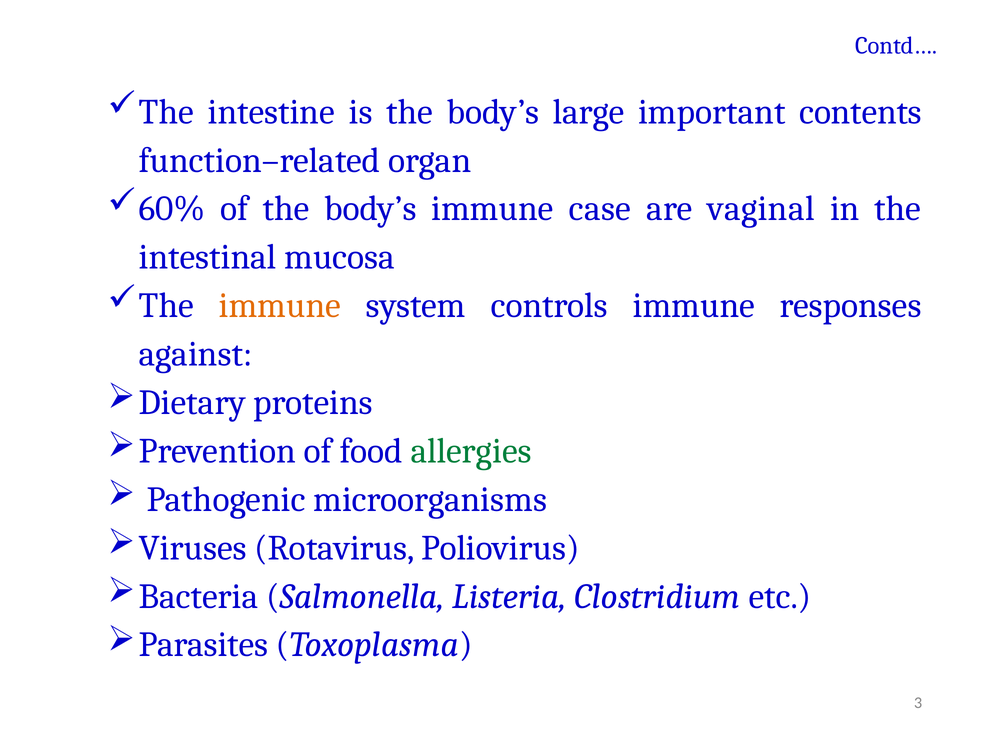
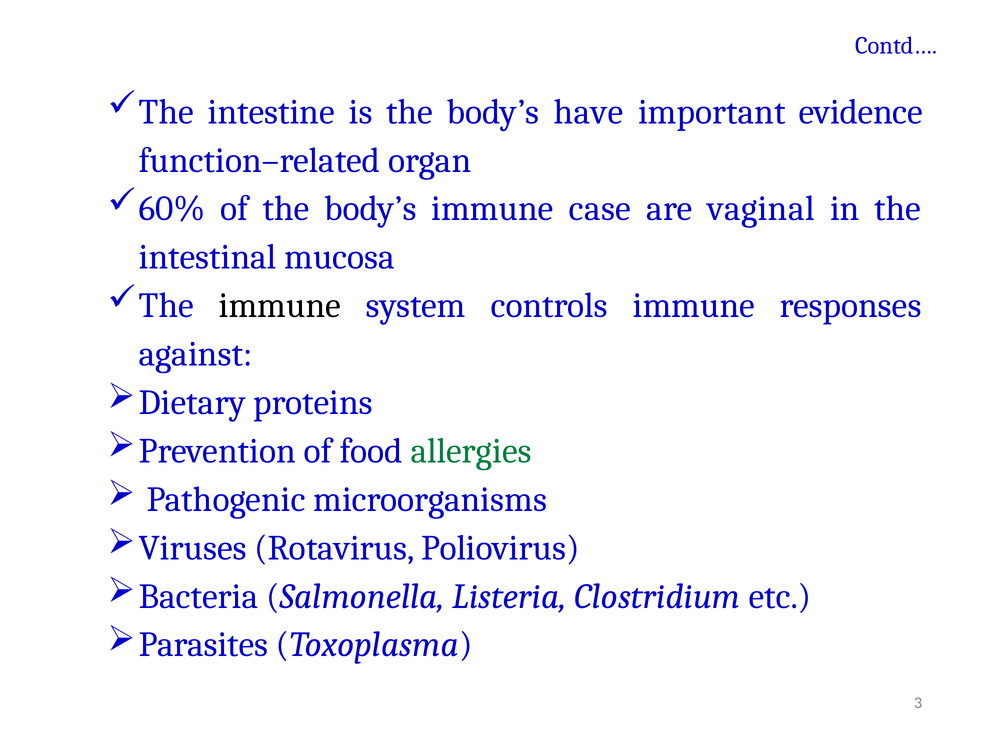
large: large -> have (588, 112)
contents: contents -> evidence (861, 112)
immune colour: orange -> black (280, 306)
